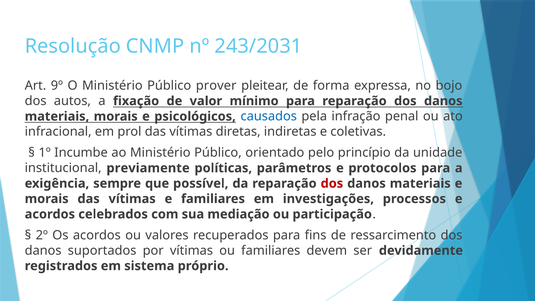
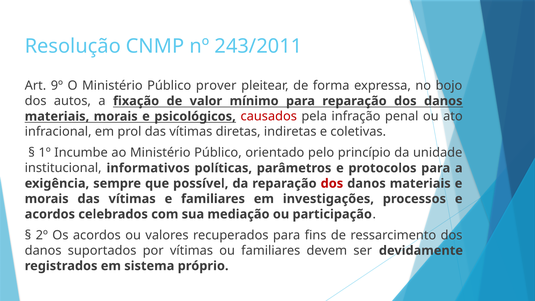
243/2031: 243/2031 -> 243/2011 (258, 46)
causados colour: blue -> red (269, 116)
previamente: previamente -> informativos (148, 168)
